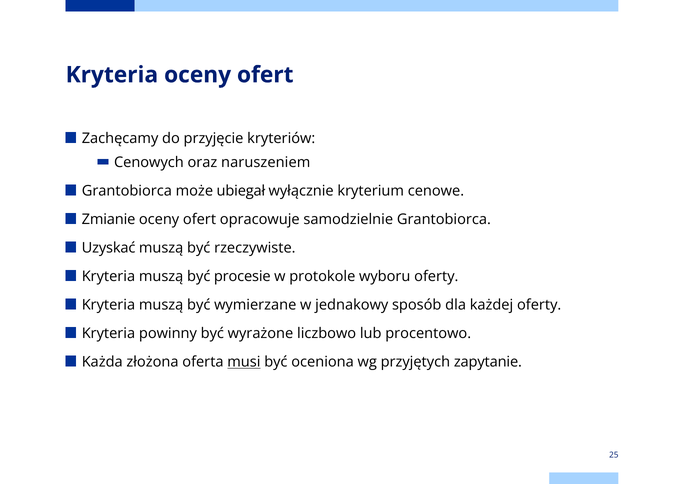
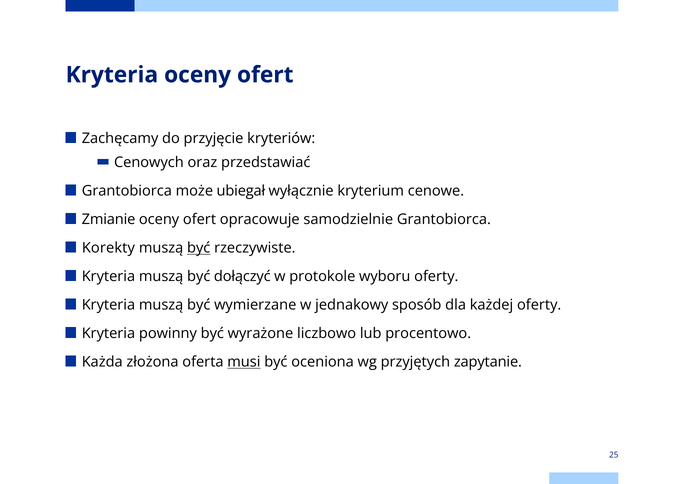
naruszeniem: naruszeniem -> przedstawiać (266, 162)
Uzyskać: Uzyskać -> Korekty (108, 248)
być underline: none -> present (199, 248)
procesie: procesie -> dołączyć (242, 276)
